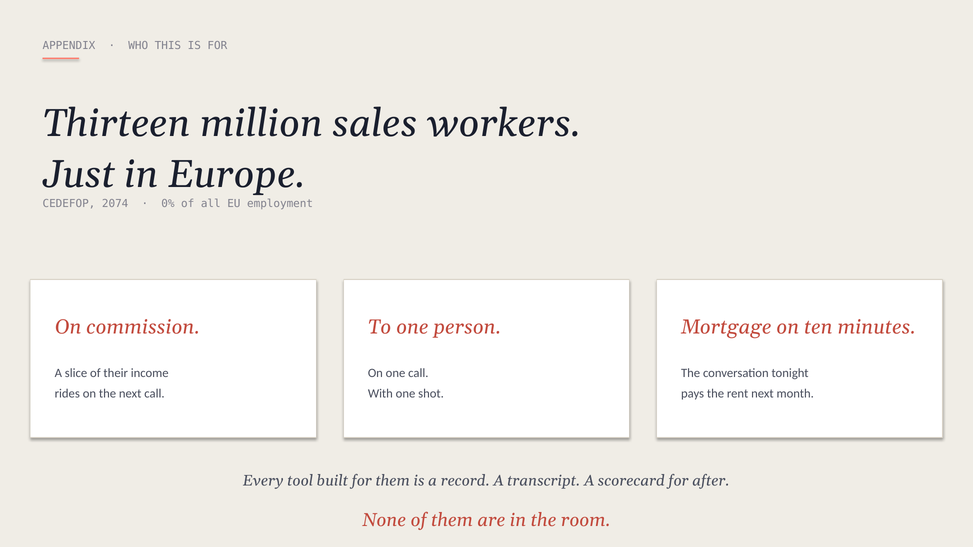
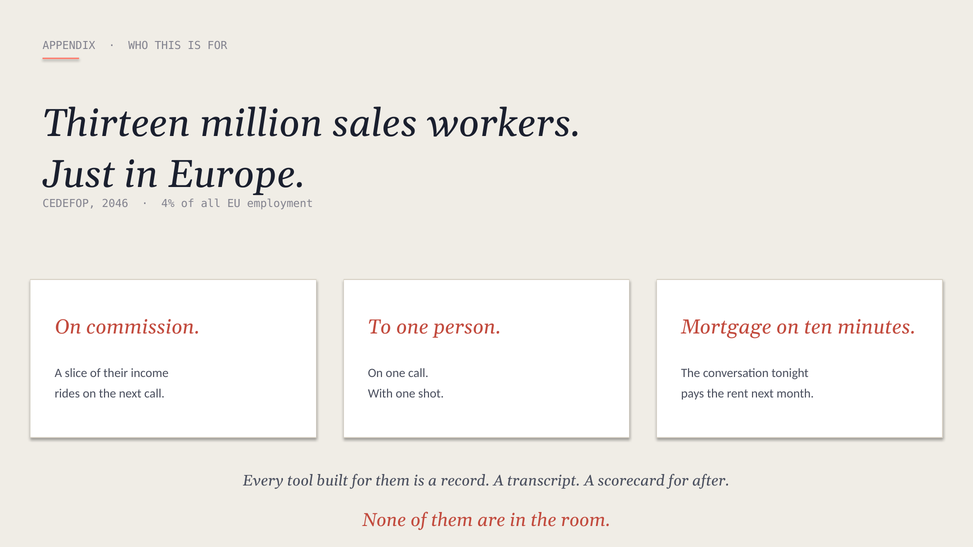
2074: 2074 -> 2046 (115, 204)
0%: 0% -> 4% (168, 204)
